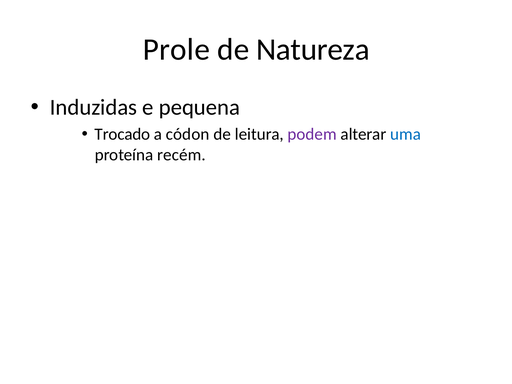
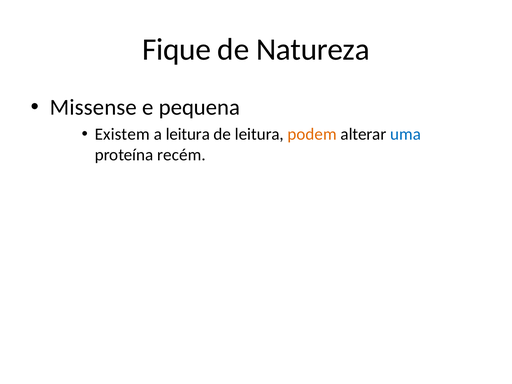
Prole: Prole -> Fique (177, 50)
Induzidas: Induzidas -> Missense (93, 107)
Trocado: Trocado -> Existem (122, 134)
a códon: códon -> leitura (188, 134)
podem colour: purple -> orange (312, 134)
